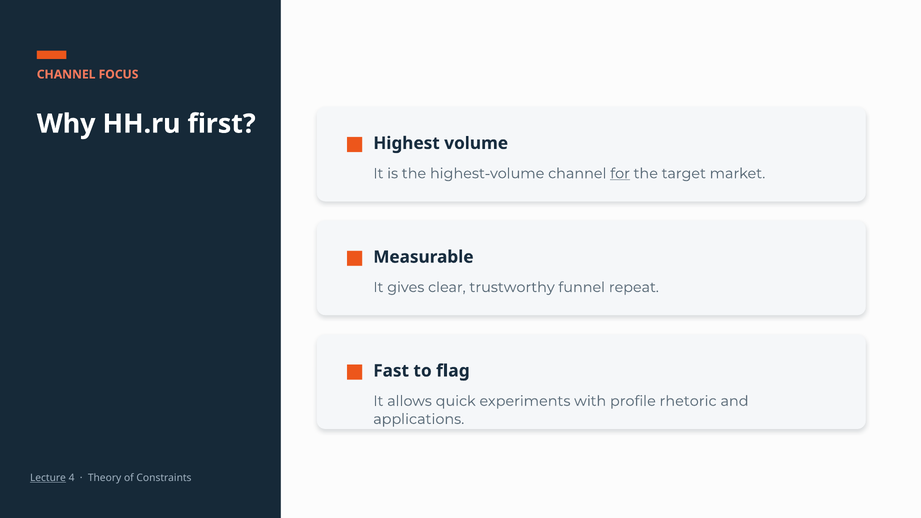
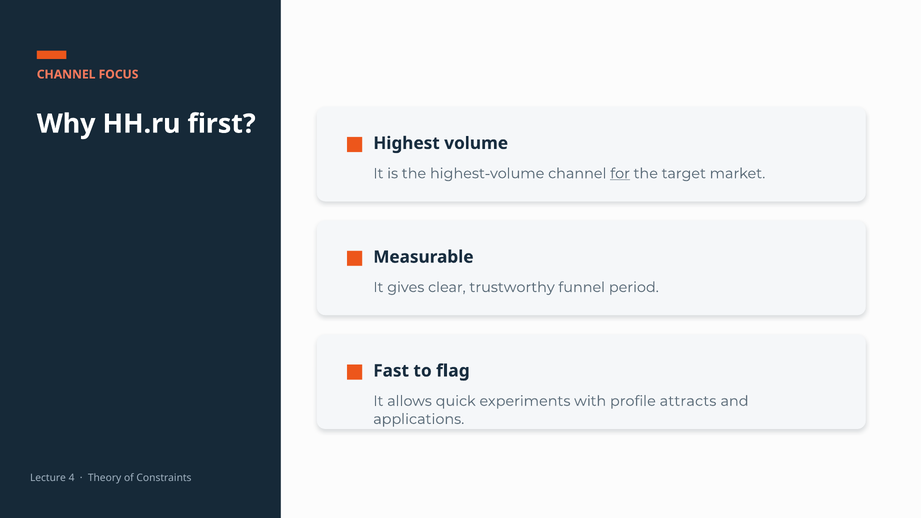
repeat: repeat -> period (634, 287)
rhetoric: rhetoric -> attracts (688, 401)
Lecture underline: present -> none (48, 478)
